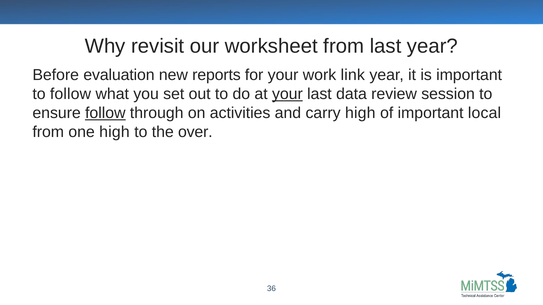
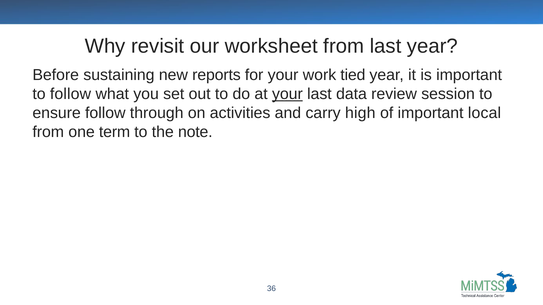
evaluation: evaluation -> sustaining (119, 75)
link: link -> tied (353, 75)
follow underline: present -> none (105, 113)
one high: high -> term (115, 132)
over: over -> note (195, 132)
